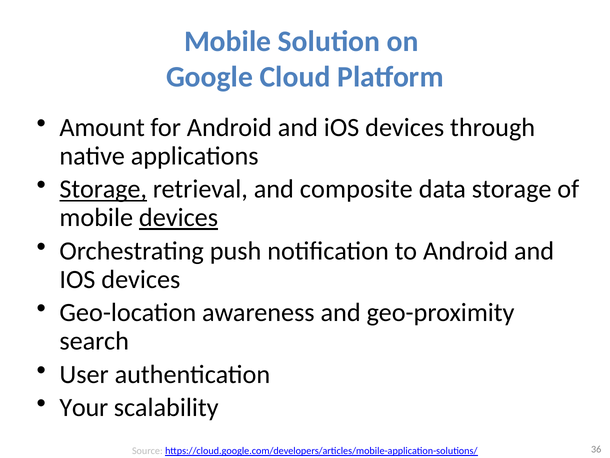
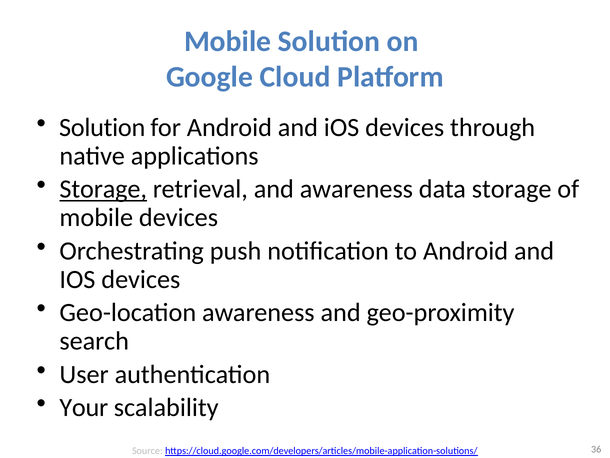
Amount: Amount -> Solution (102, 127)
and composite: composite -> awareness (356, 189)
devices underline: present -> none (179, 217)
